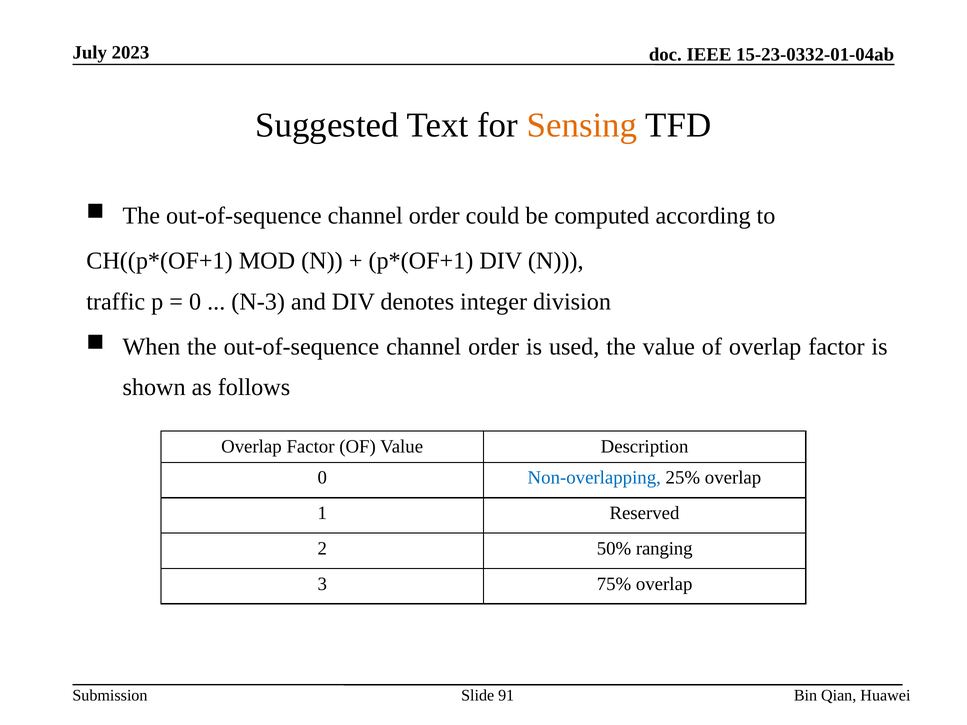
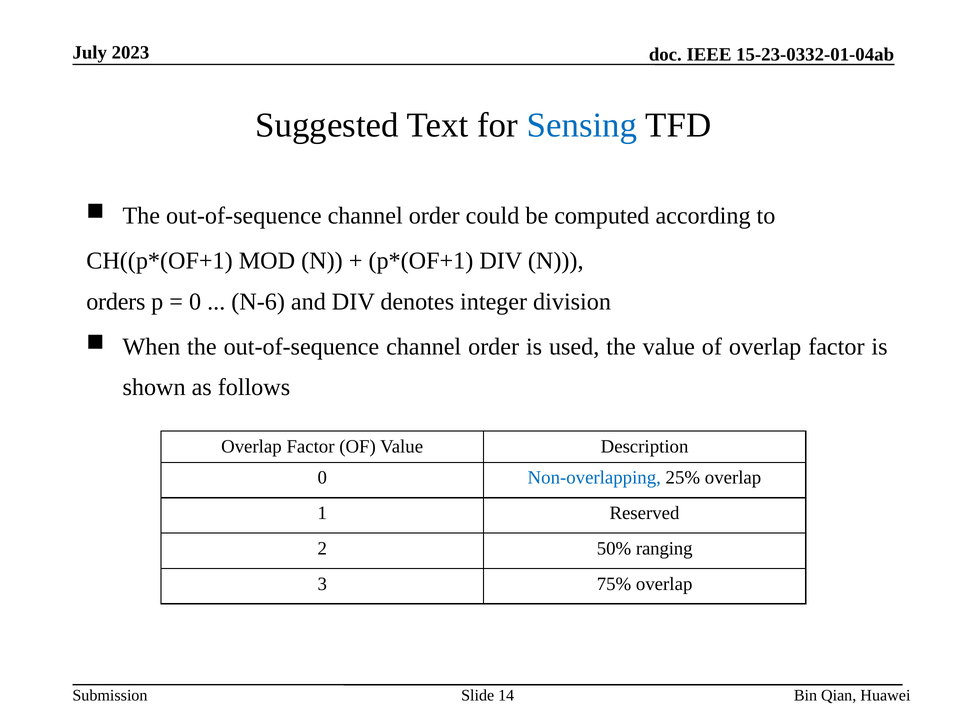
Sensing colour: orange -> blue (582, 125)
traffic: traffic -> orders (116, 302)
N-3: N-3 -> N-6 (258, 302)
91: 91 -> 14 (506, 696)
